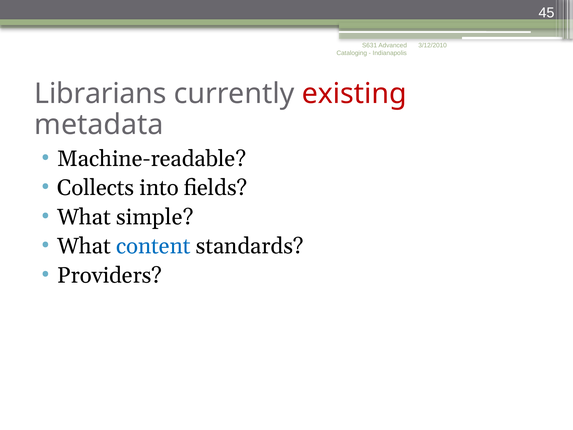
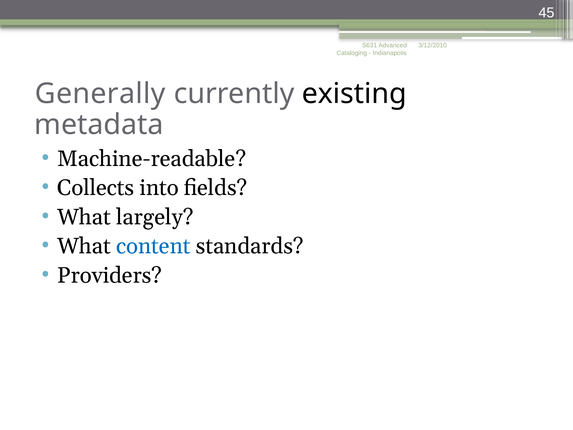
Librarians: Librarians -> Generally (100, 94)
existing colour: red -> black (354, 94)
simple: simple -> largely (155, 217)
